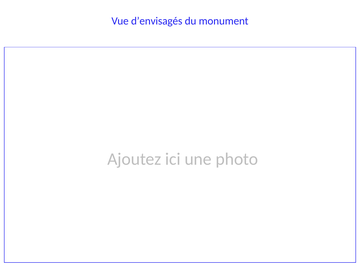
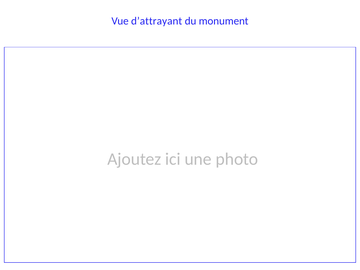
d’envisagés: d’envisagés -> d’attrayant (157, 21)
